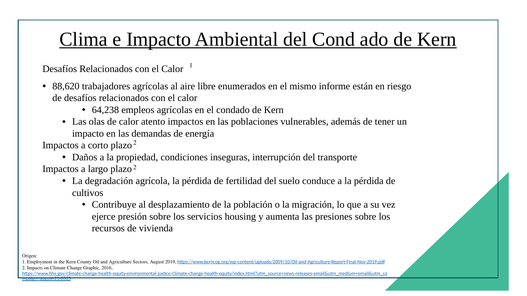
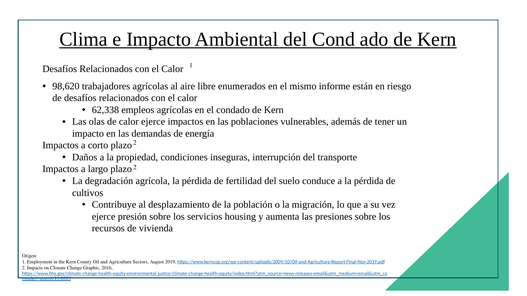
88,620: 88,620 -> 98,620 (66, 86)
64,238: 64,238 -> 62,338 (105, 110)
calor atento: atento -> ejerce (153, 122)
